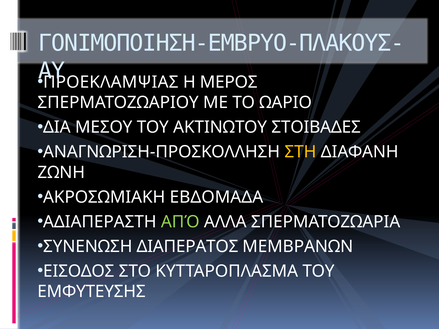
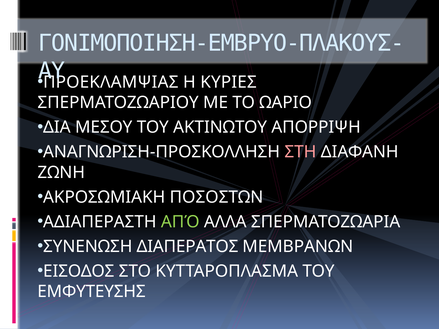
ΜΕΡΟΣ: ΜΕΡΟΣ -> ΚΥΡΙΕΣ (229, 82)
ΣΤΟΙΒΑΔΕΣ: ΣΤΟΙΒΑΔΕΣ -> ΑΠΟΡΡΙΨΗ (316, 127)
ΣΤΗ colour: yellow -> pink (300, 152)
ΕΒΔΟΜΑΔΑ: ΕΒΔΟΜΑΔΑ -> ΠΟΣΟΣΤΩΝ (216, 197)
